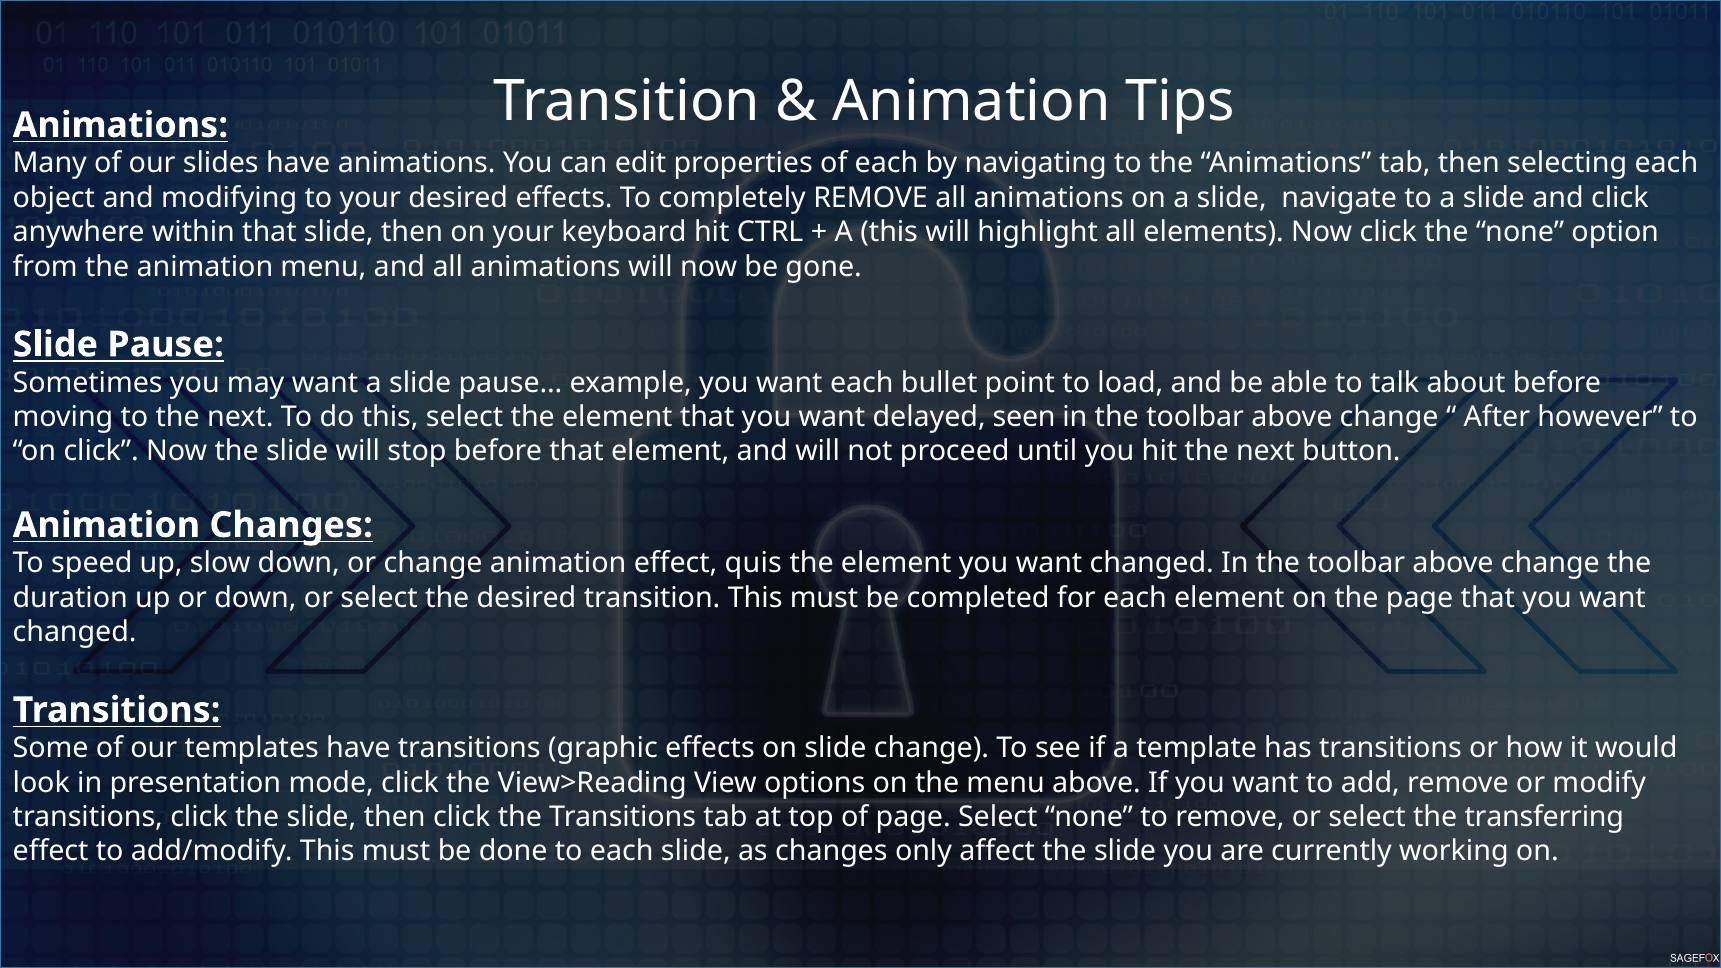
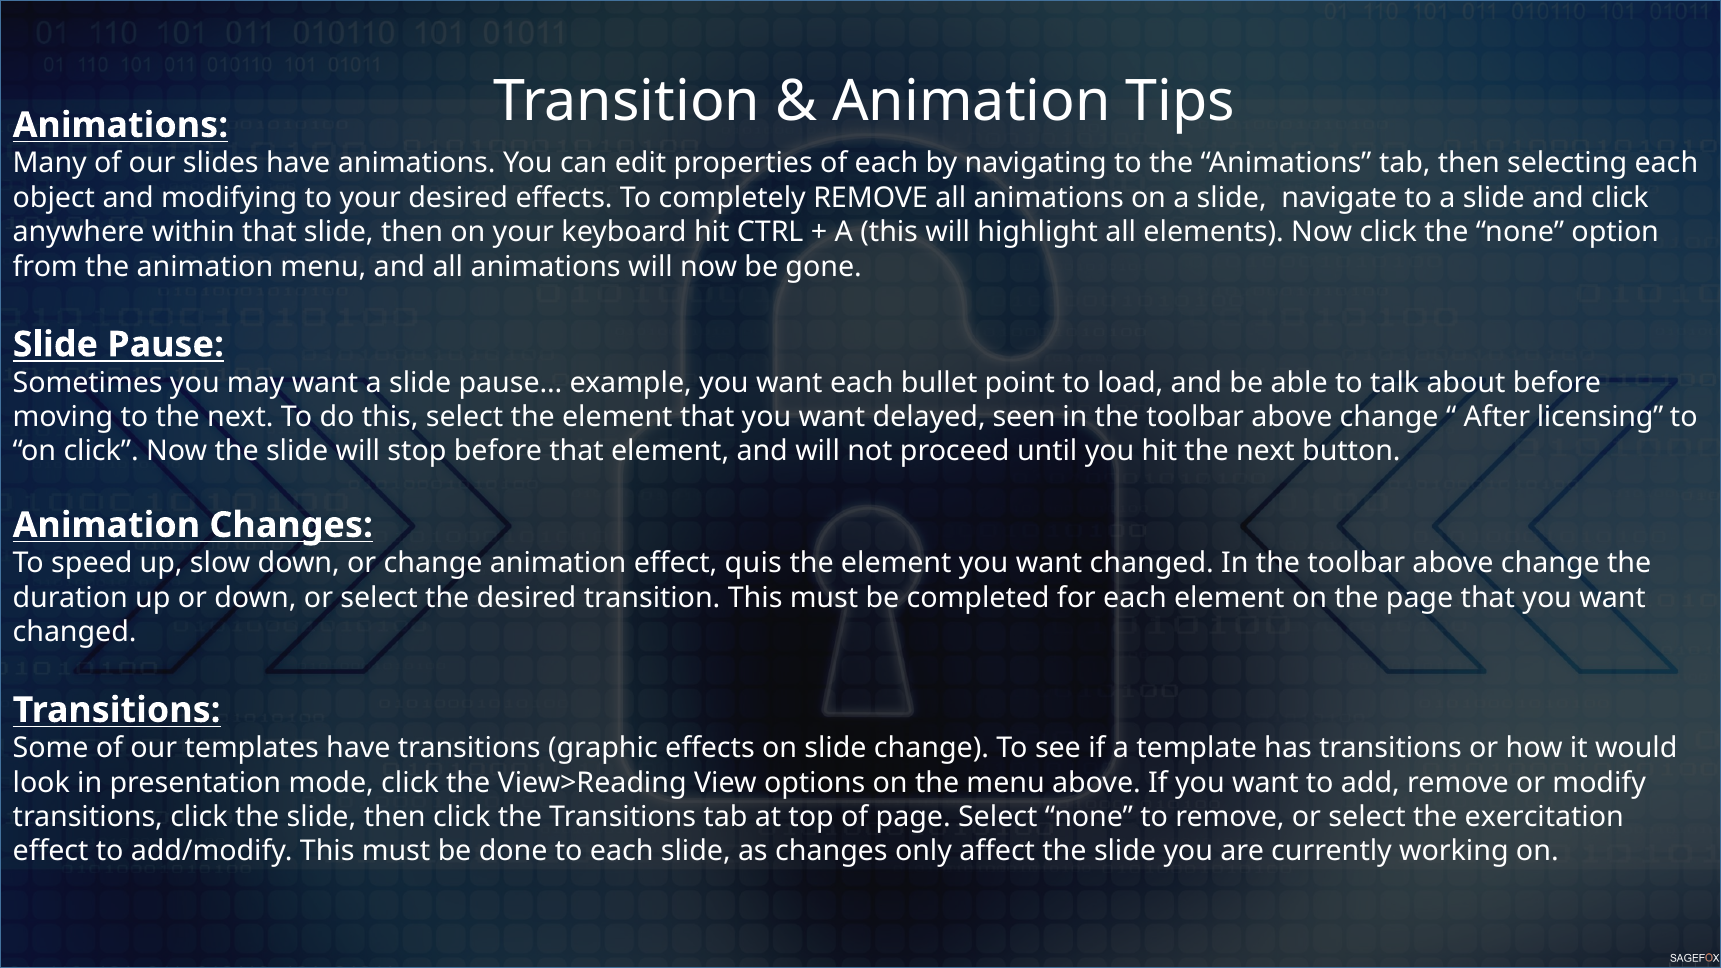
however: however -> licensing (1600, 417)
transferring: transferring -> exercitation (1544, 817)
